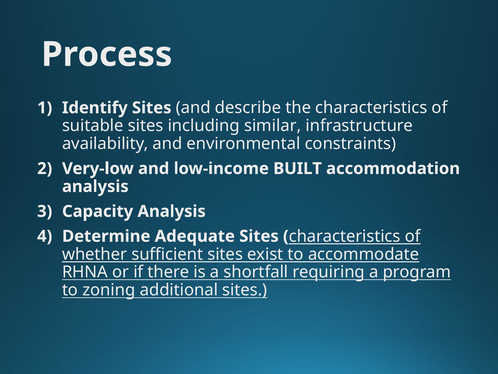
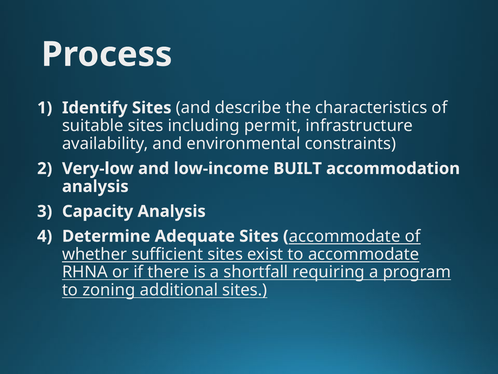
similar: similar -> permit (273, 126)
characteristics: characteristics -> accommodate (345, 236)
